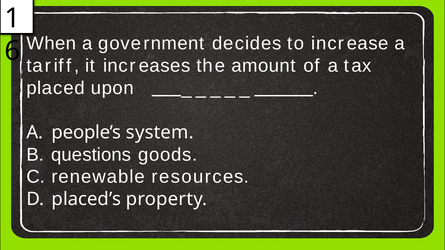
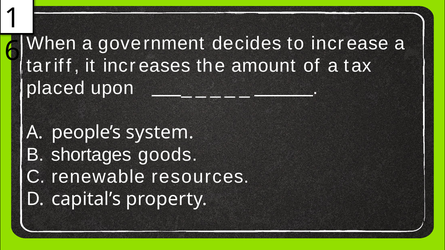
questions: questions -> shortages (91, 155)
placed’s: placed’s -> capital’s (86, 199)
